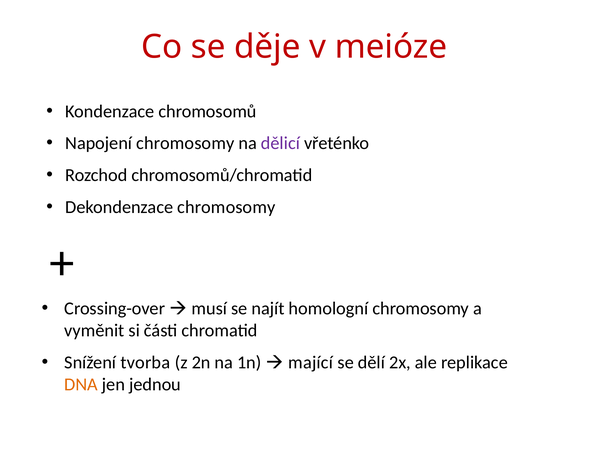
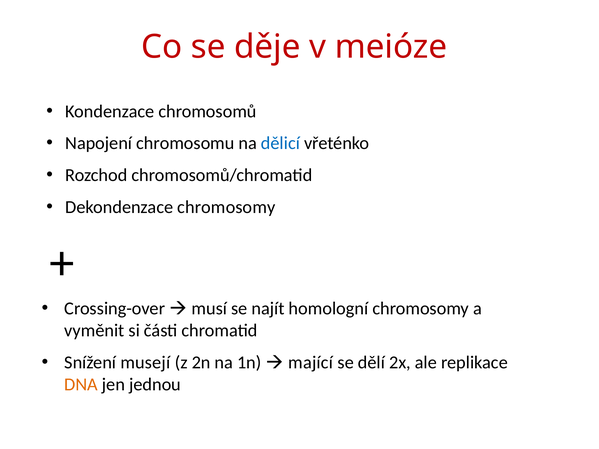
Napojení chromosomy: chromosomy -> chromosomu (185, 143)
dělicí colour: purple -> blue (280, 143)
tvorba: tvorba -> musejí (145, 363)
